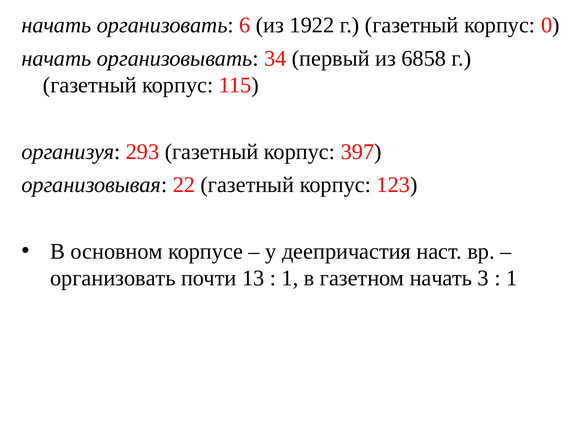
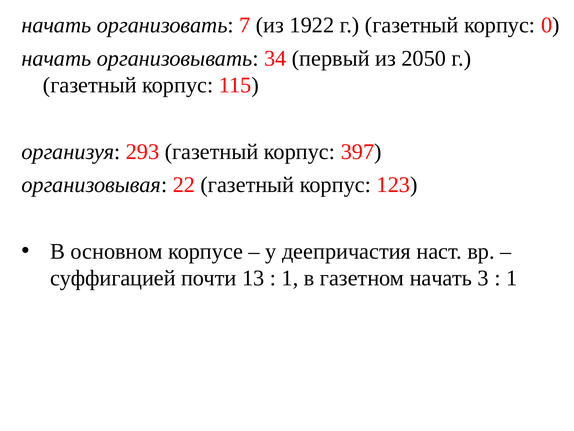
6: 6 -> 7 (245, 25)
6858: 6858 -> 2050 (424, 58)
организовать: организовать -> суффигацией (113, 278)
